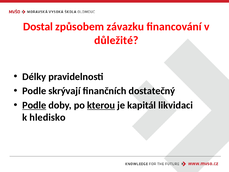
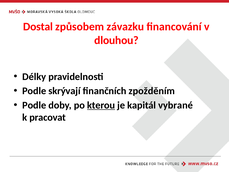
důležité: důležité -> dlouhou (116, 40)
dostatečný: dostatečný -> zpožděním (152, 91)
Podle underline: present -> none (34, 105)
likvidaci: likvidaci -> vybrané (176, 105)
hledisko: hledisko -> pracovat (48, 117)
